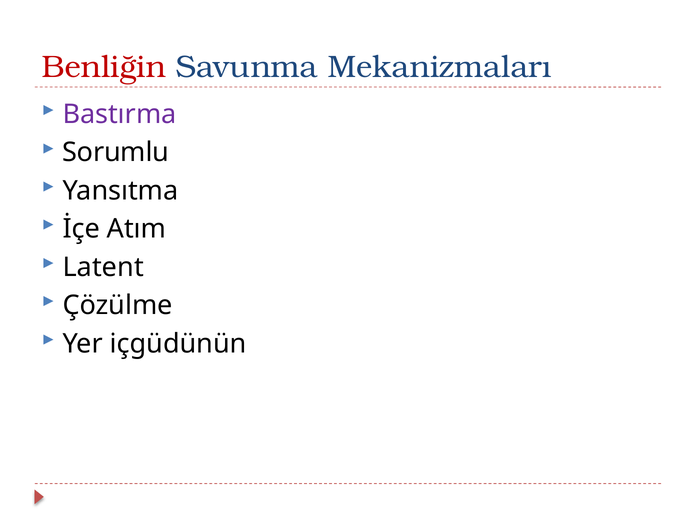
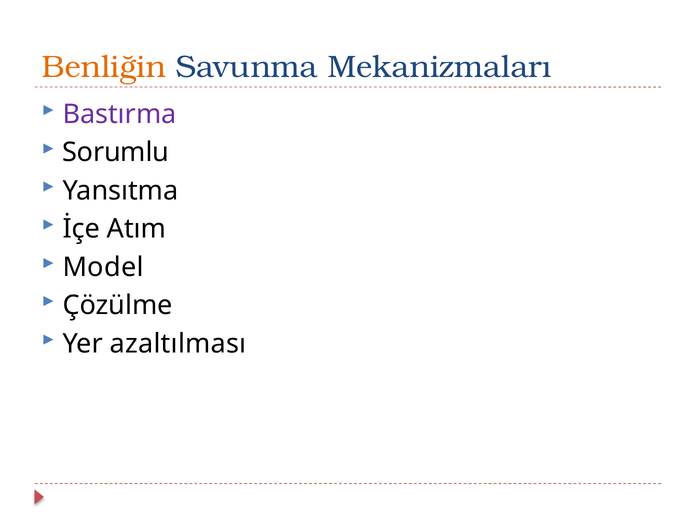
Benliğin colour: red -> orange (104, 67)
Latent: Latent -> Model (103, 267)
içgüdünün: içgüdünün -> azaltılması (178, 344)
